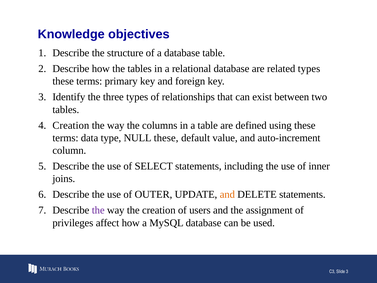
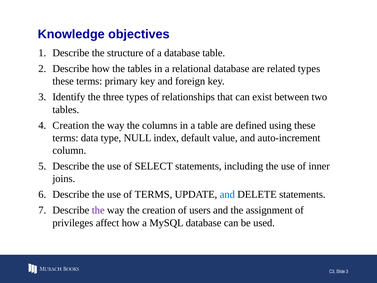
NULL these: these -> index (166, 138)
of OUTER: OUTER -> TERMS (153, 194)
and colour: orange -> blue (227, 194)
